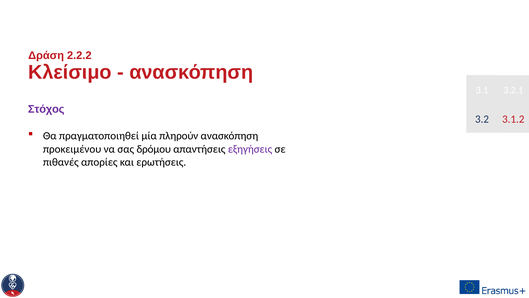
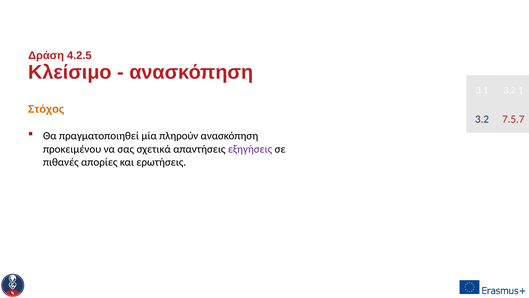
2.2.2: 2.2.2 -> 4.2.5 (79, 55)
Στόχος colour: purple -> orange (46, 109)
3.1.2: 3.1.2 -> 7.5.7 (513, 119)
δρόμου: δρόμου -> σχετικά (154, 149)
